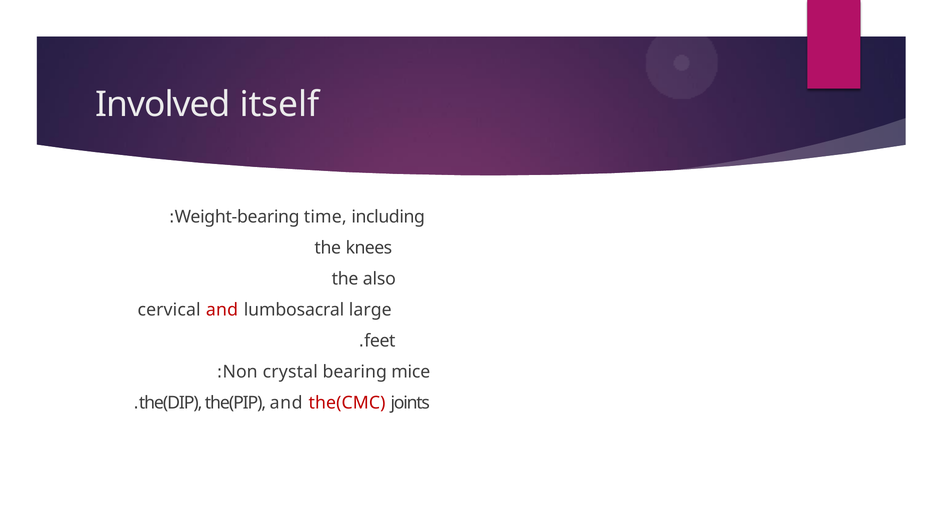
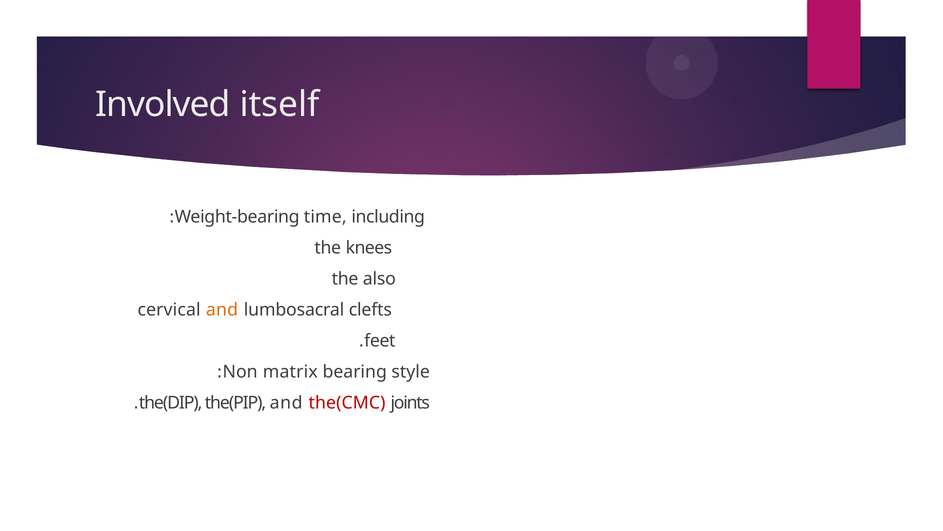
and colour: red -> orange (222, 309)
large: large -> clefts (370, 309)
crystal: crystal -> matrix (290, 371)
mice: mice -> style (411, 371)
